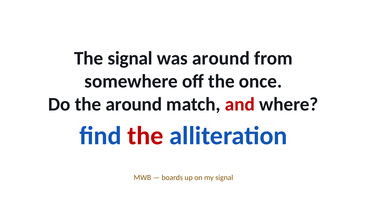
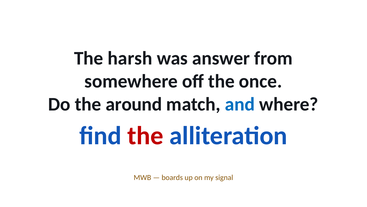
The signal: signal -> harsh (130, 58)
was around: around -> answer (221, 58)
and colour: red -> blue (240, 104)
